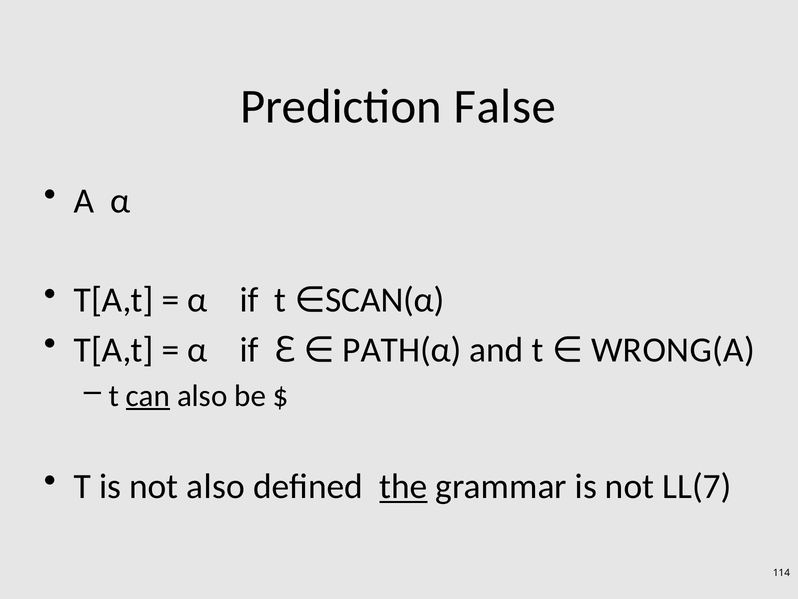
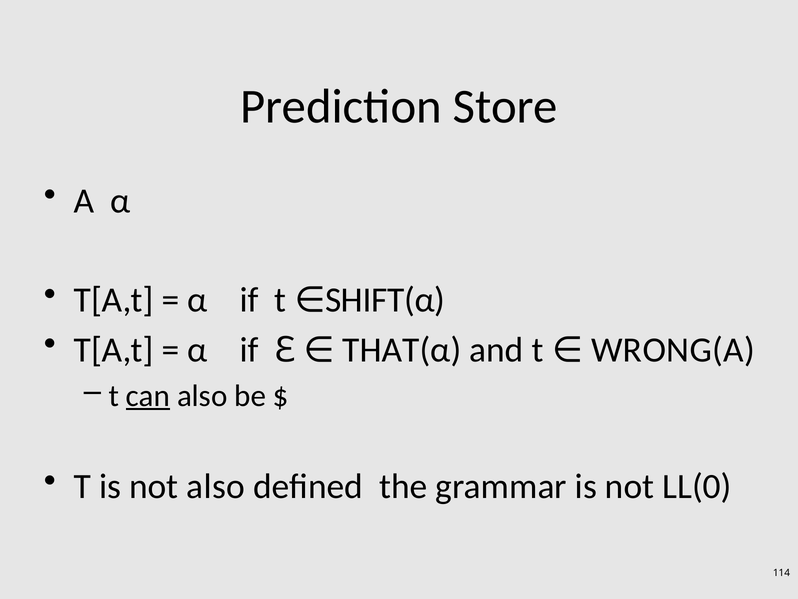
False: False -> Store (505, 106)
SCAN(α: SCAN(α -> SHIFT(α (385, 300)
PATH(α: PATH(α -> THAT(α (402, 350)
the underline: present -> none (403, 486)
LL(7: LL(7 -> LL(0 (697, 486)
